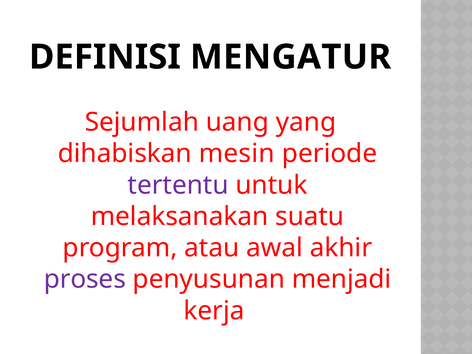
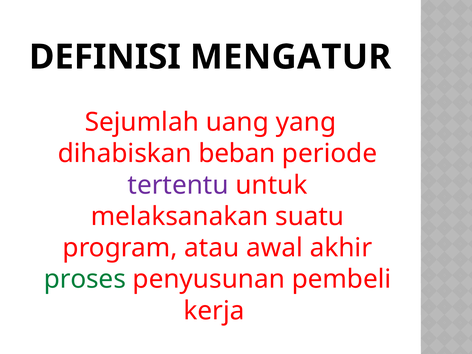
mesin: mesin -> beban (237, 154)
proses colour: purple -> green (85, 279)
menjadi: menjadi -> pembeli (341, 279)
